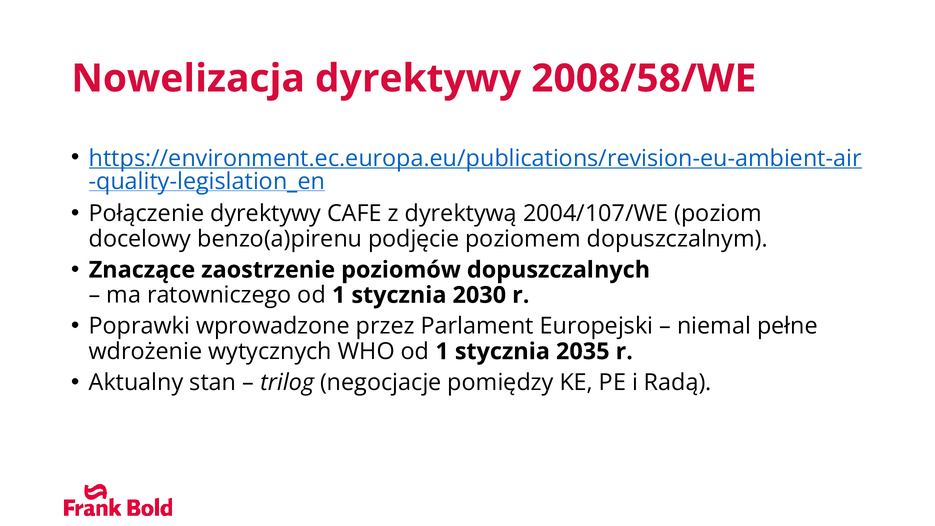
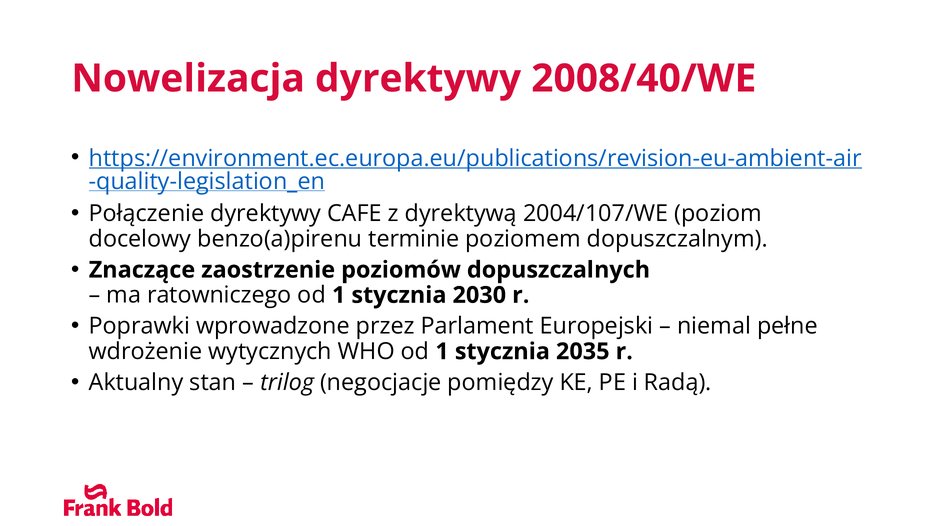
2008/58/WE: 2008/58/WE -> 2008/40/WE (644, 79)
podjęcie: podjęcie -> terminie (414, 239)
